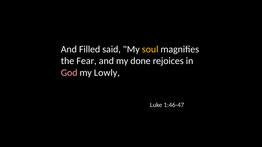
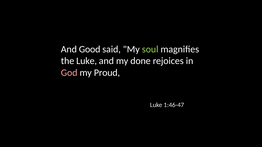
Filled: Filled -> Good (90, 49)
soul colour: yellow -> light green (150, 49)
the Fear: Fear -> Luke (87, 61)
Lowly: Lowly -> Proud (107, 73)
